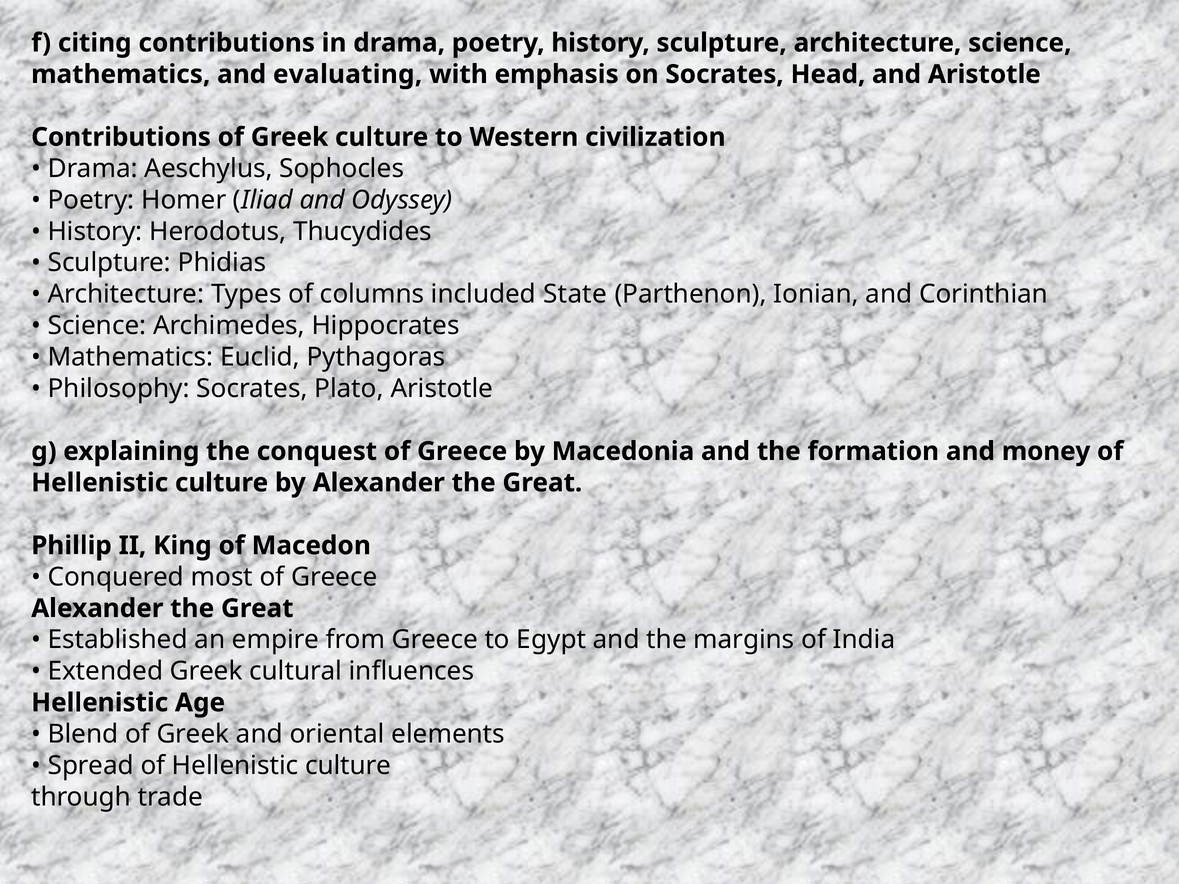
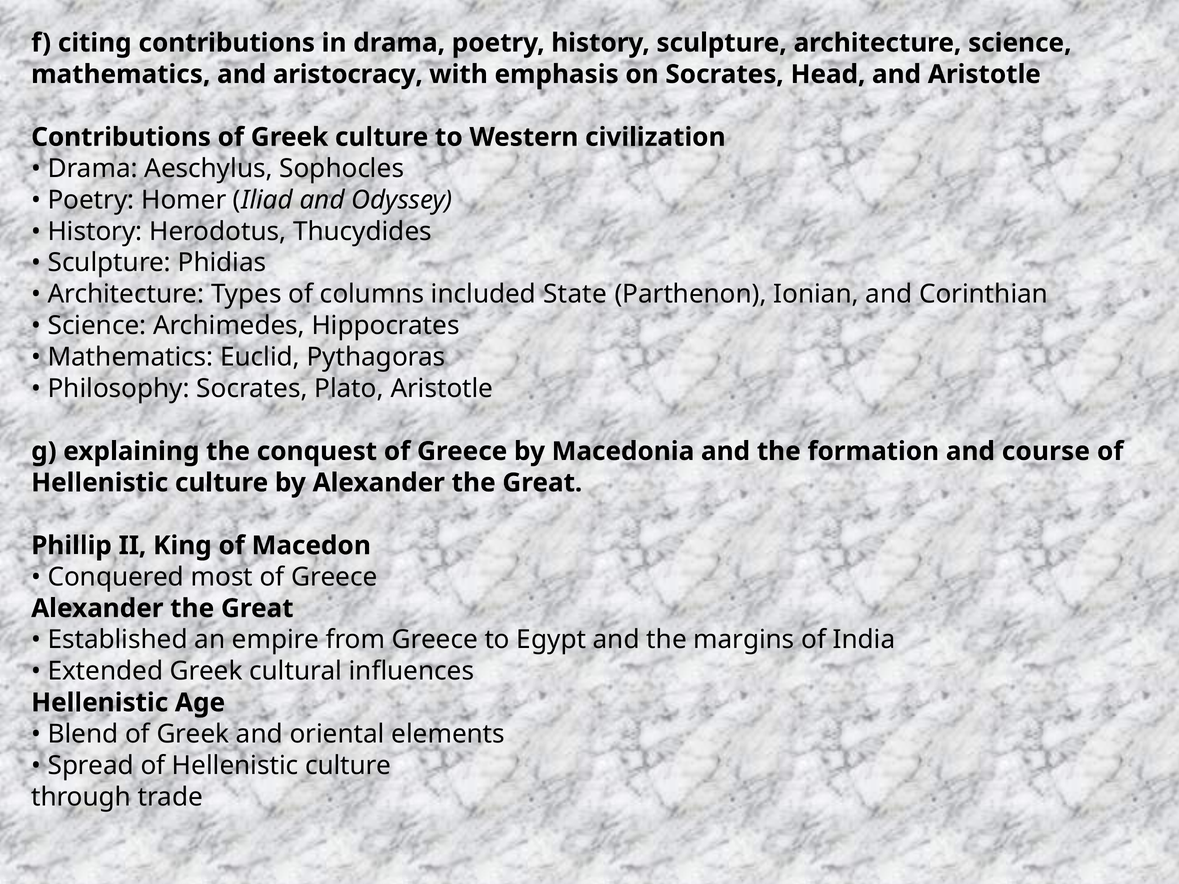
evaluating: evaluating -> aristocracy (348, 74)
money: money -> course (1046, 451)
